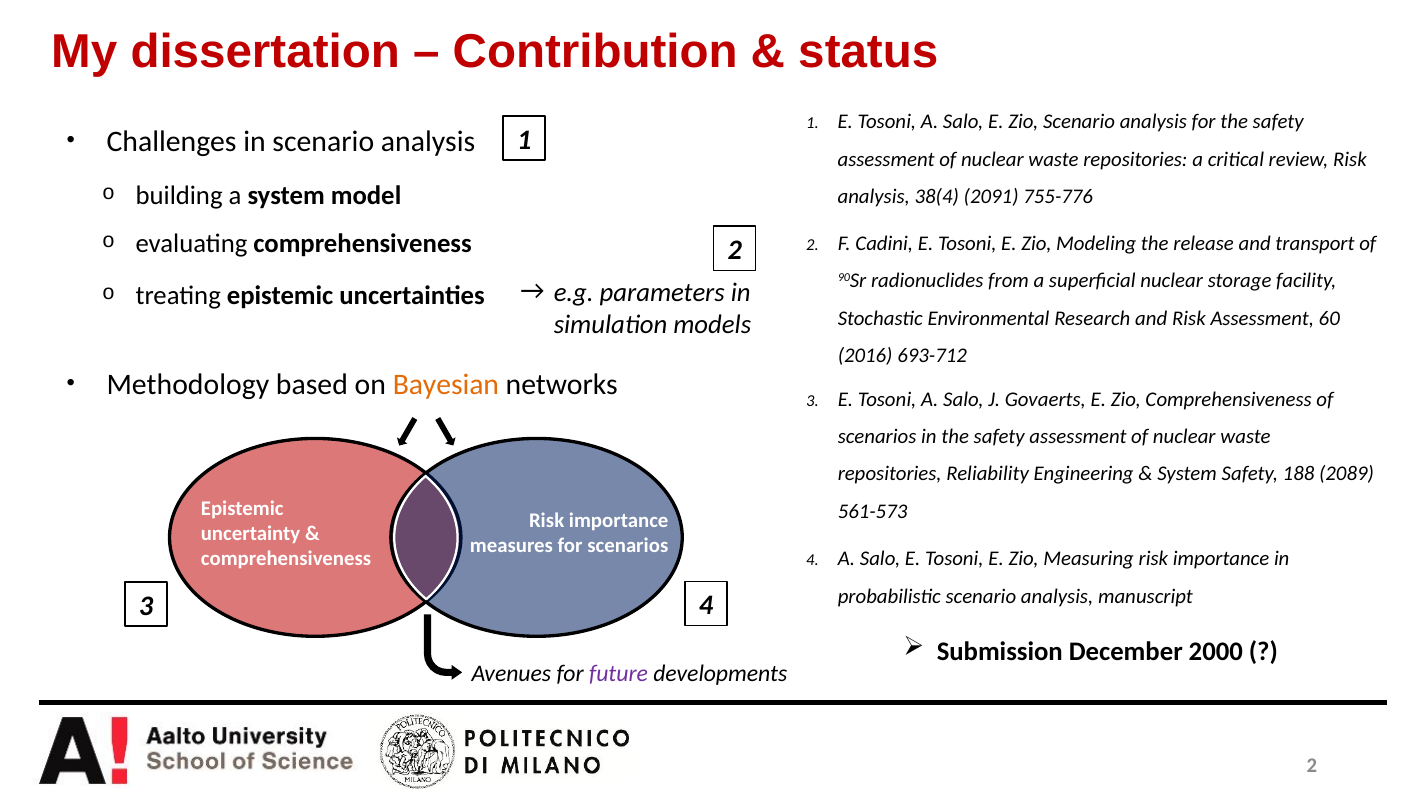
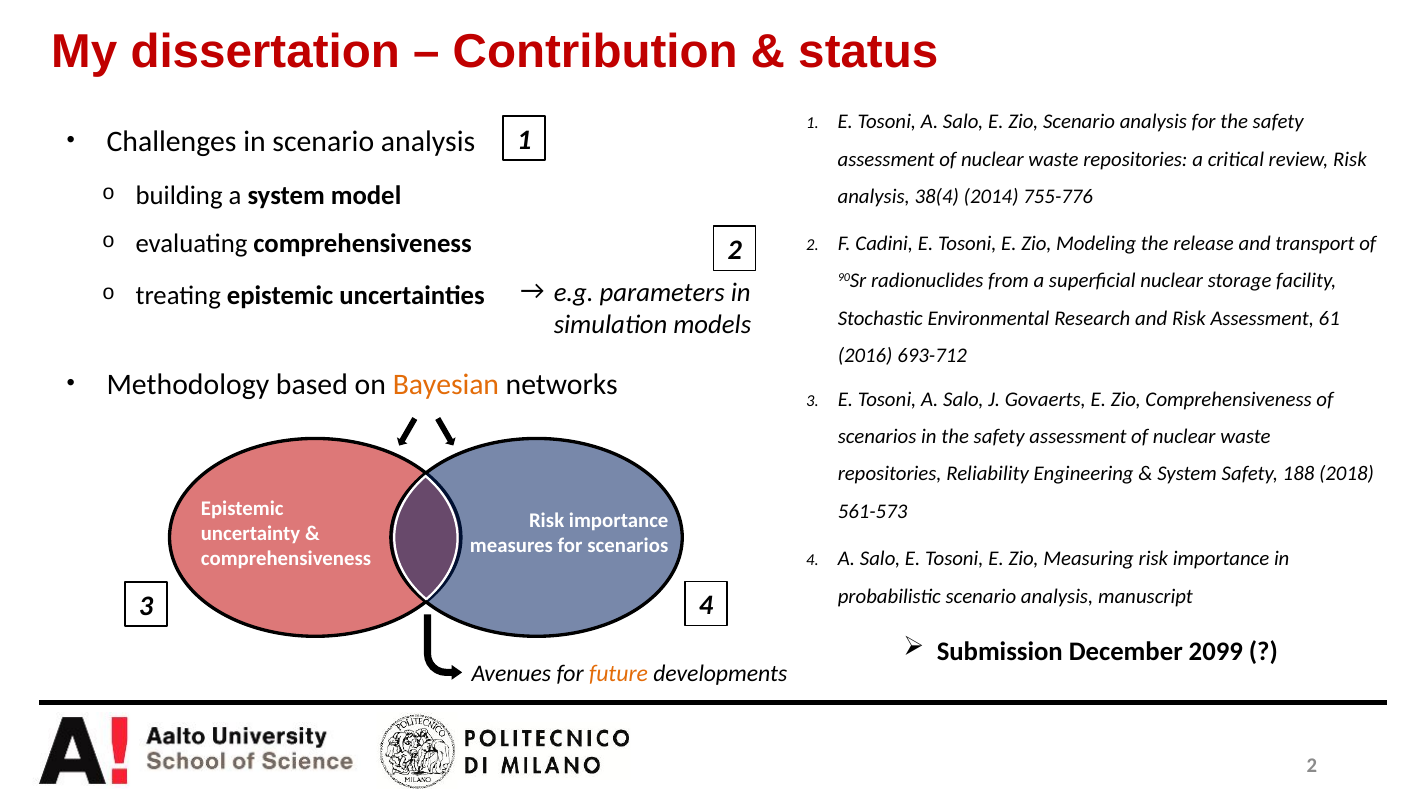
2091: 2091 -> 2014 (991, 197)
60: 60 -> 61 (1329, 318)
2089: 2089 -> 2018 (1347, 474)
2000: 2000 -> 2099 (1216, 651)
future colour: purple -> orange (618, 674)
